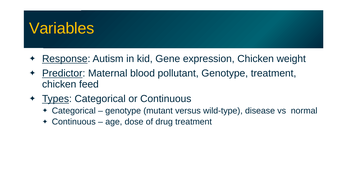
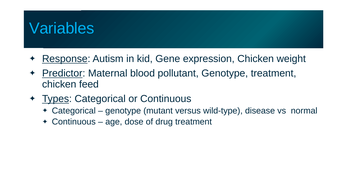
Variables colour: yellow -> light blue (62, 29)
